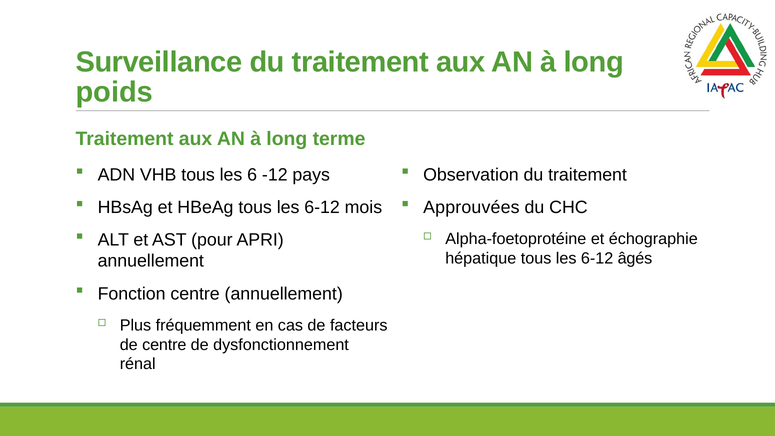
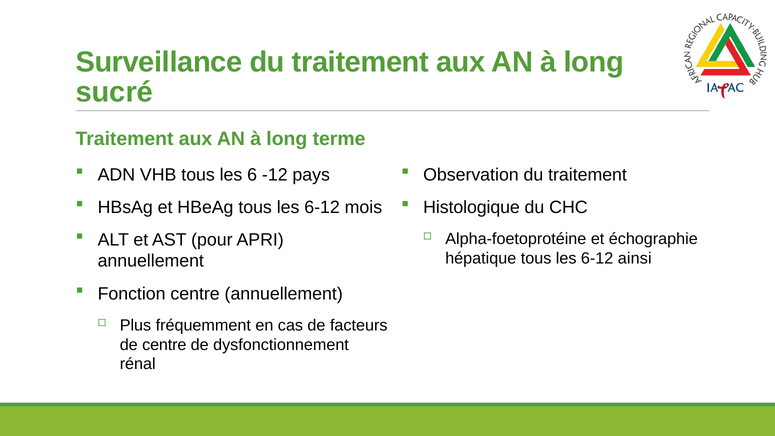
poids: poids -> sucré (114, 92)
Approuvées: Approuvées -> Histologique (472, 207)
âgés: âgés -> ainsi (635, 258)
